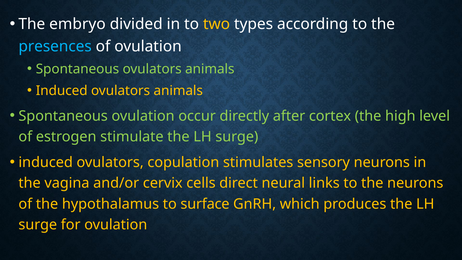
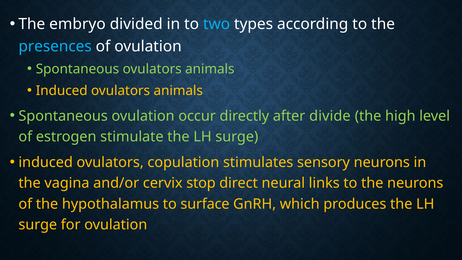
two colour: yellow -> light blue (217, 24)
cortex: cortex -> divide (330, 116)
cells: cells -> stop (201, 183)
